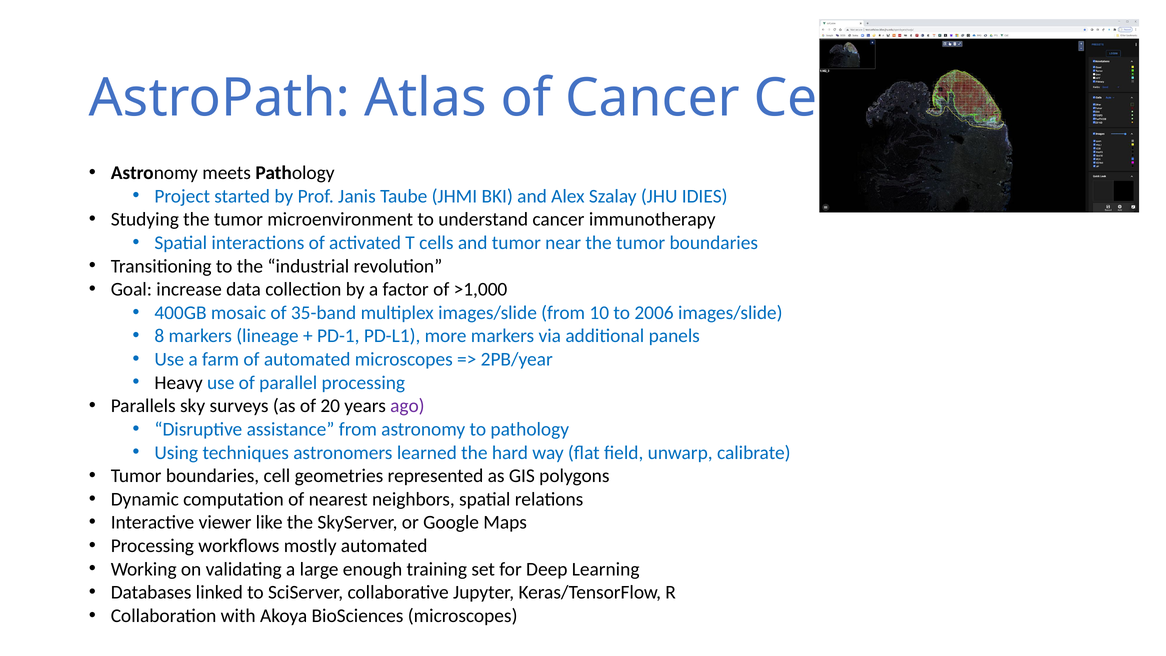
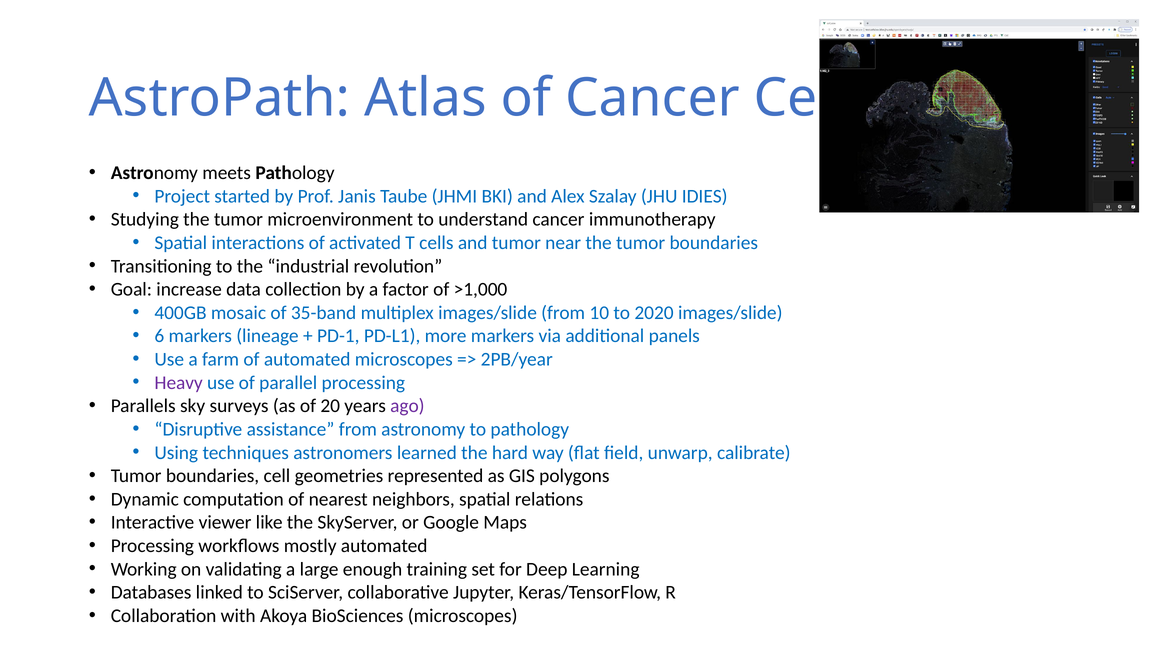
2006: 2006 -> 2020 (654, 313)
8: 8 -> 6 (159, 336)
Heavy colour: black -> purple (179, 383)
